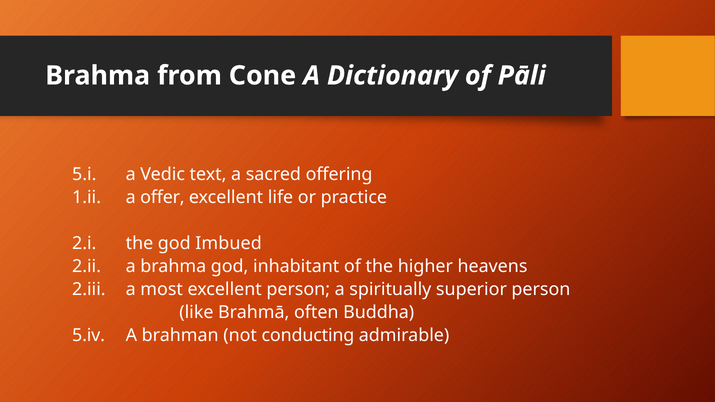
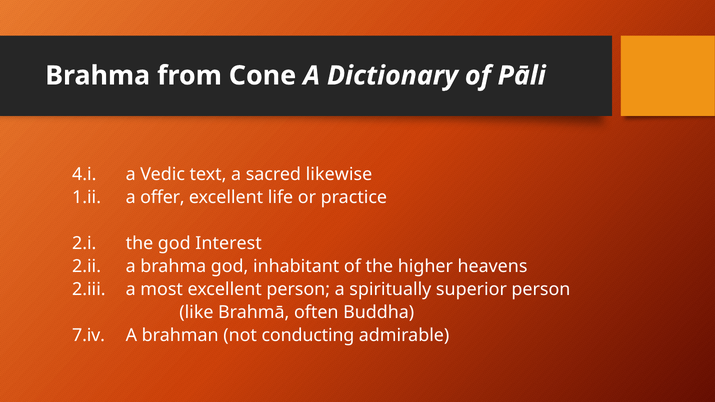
5.i: 5.i -> 4.i (84, 174)
offering: offering -> likewise (339, 174)
Imbued: Imbued -> Interest (229, 243)
5.iv: 5.iv -> 7.iv (89, 335)
